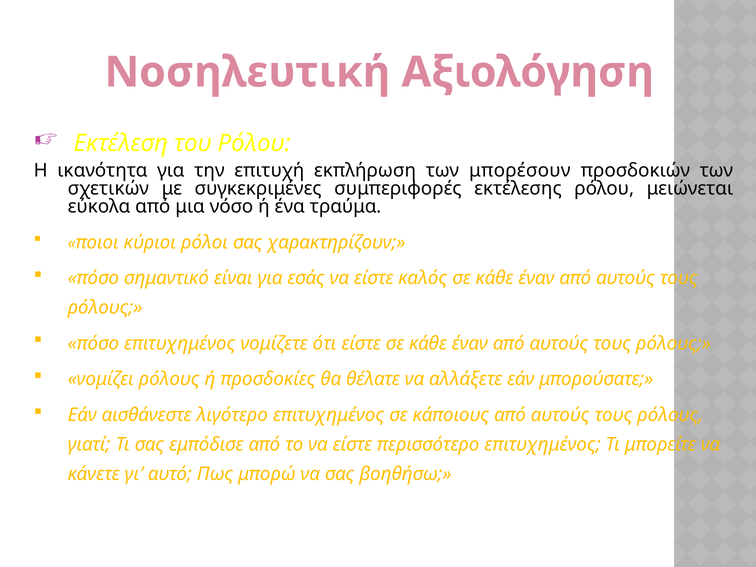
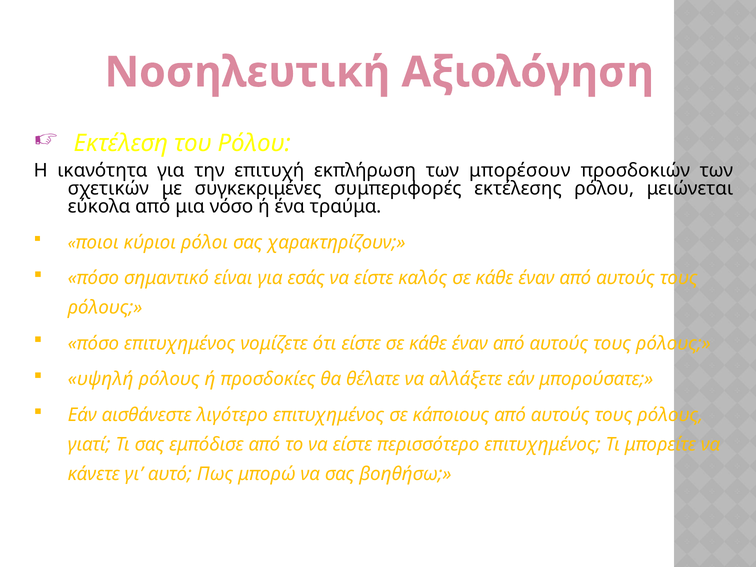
νομίζει: νομίζει -> υψηλή (101, 379)
